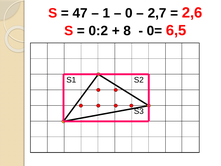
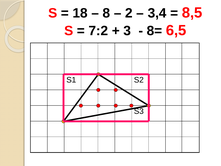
47: 47 -> 18 (80, 13)
1: 1 -> 8 (106, 13)
0: 0 -> 2 (129, 13)
2,7: 2,7 -> 3,4 (157, 13)
2,6: 2,6 -> 8,5 (192, 13)
0:2: 0:2 -> 7:2 (98, 31)
8: 8 -> 3 (127, 31)
0=: 0= -> 8= (154, 31)
